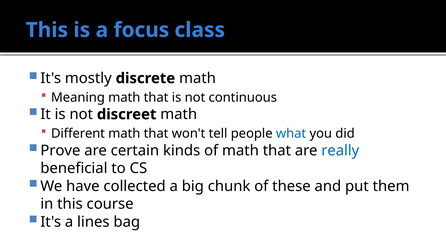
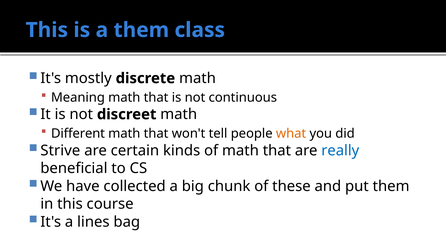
a focus: focus -> them (141, 30)
what colour: blue -> orange (291, 134)
Prove: Prove -> Strive (60, 150)
